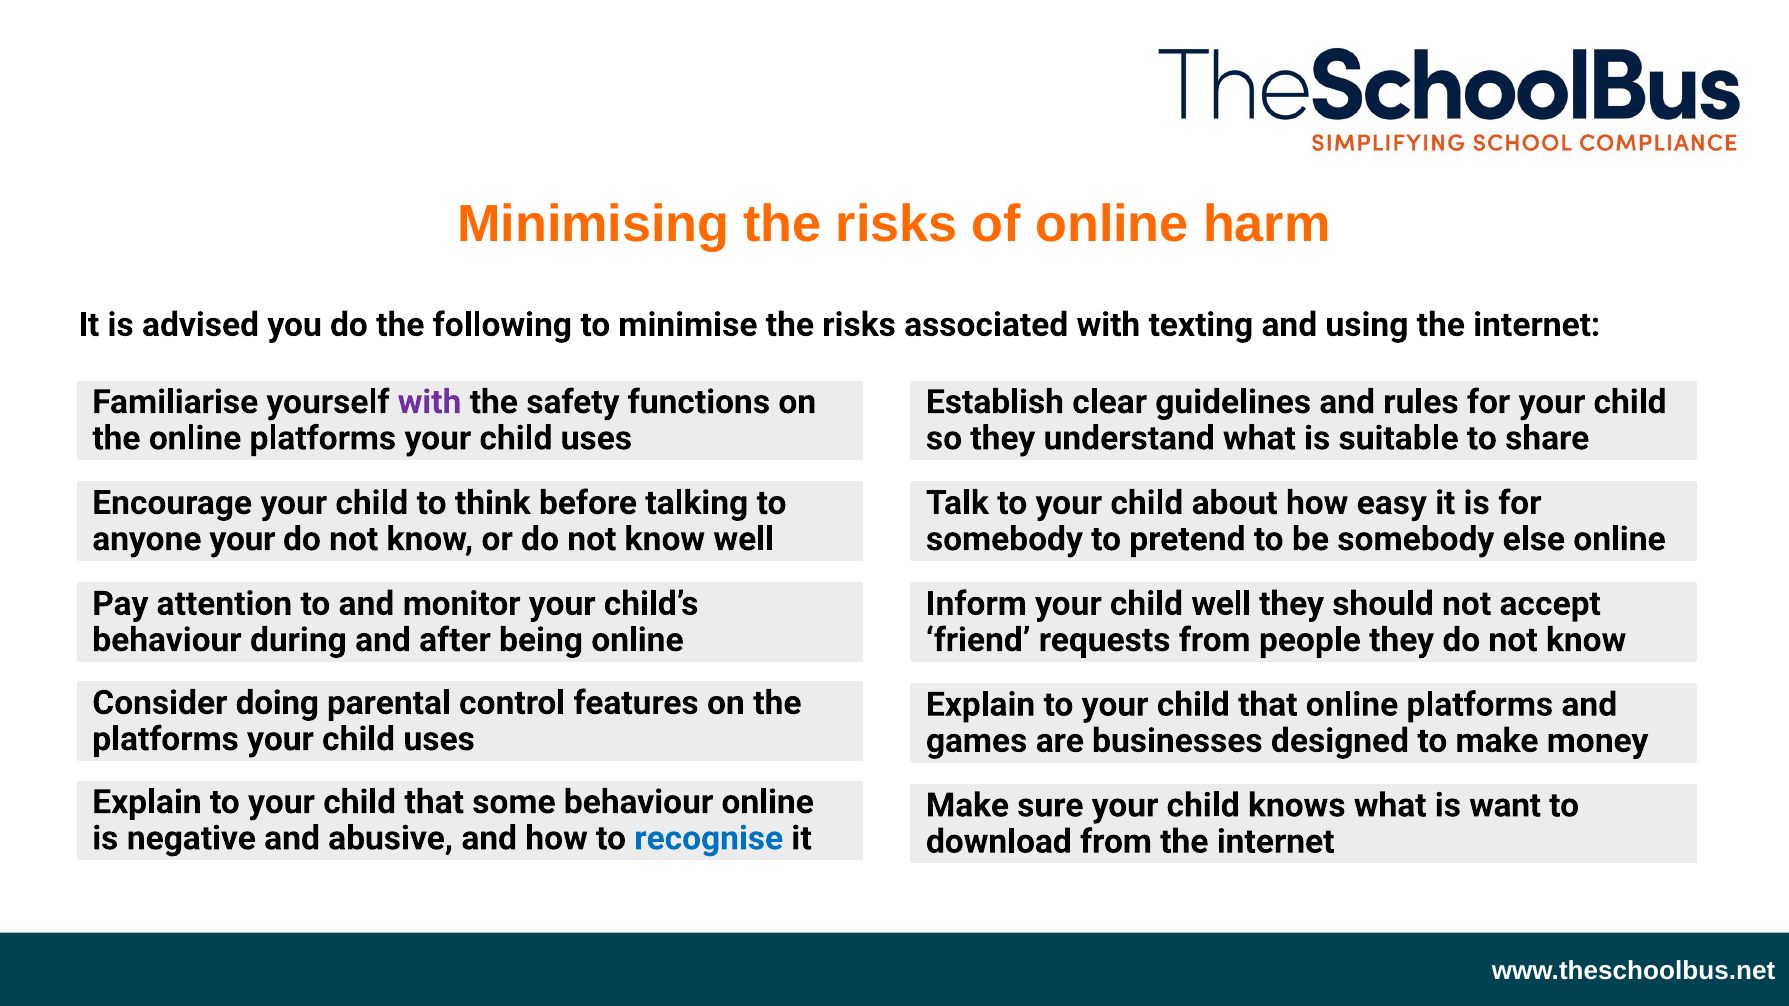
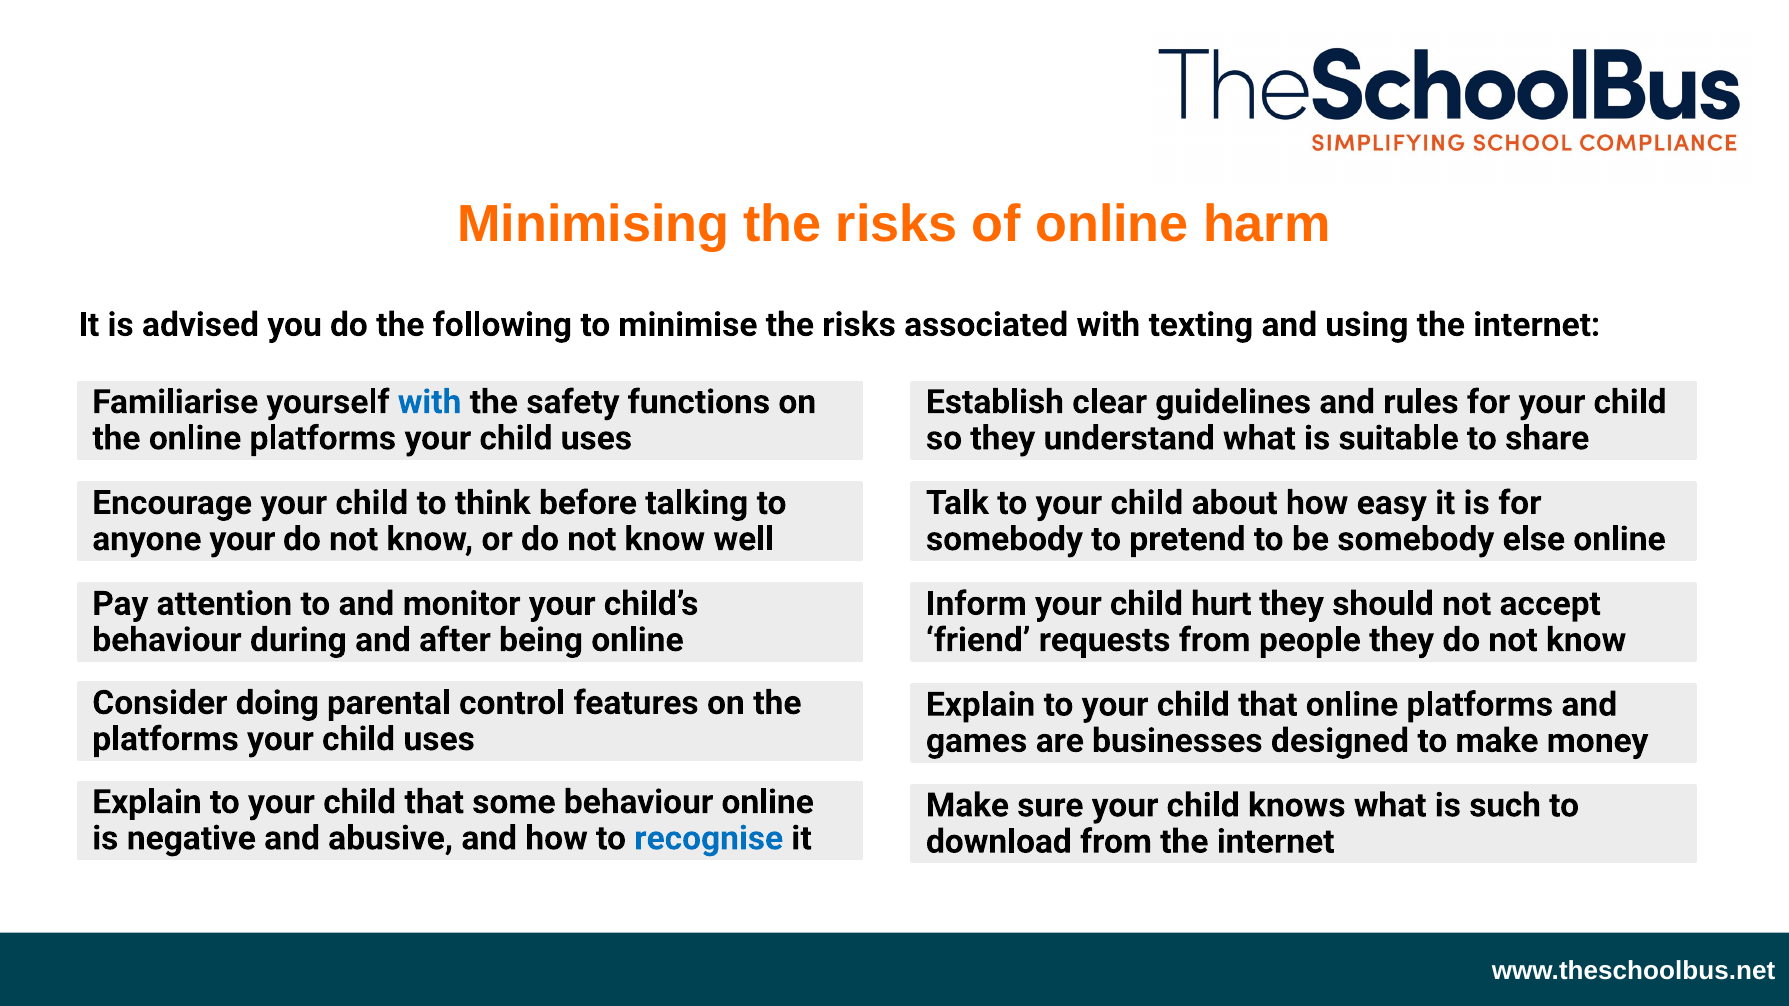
with colour: purple -> blue (430, 402)
child well: well -> hurt (1221, 604)
want: want -> such (1505, 806)
